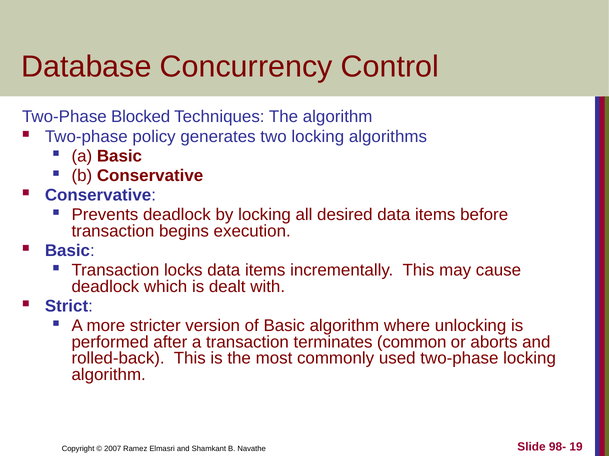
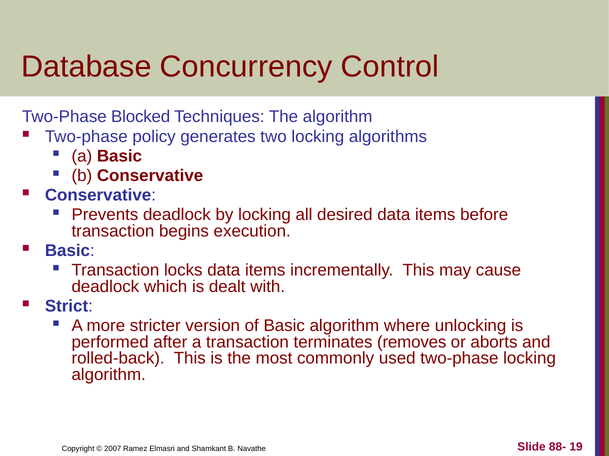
common: common -> removes (412, 343)
98-: 98- -> 88- (558, 447)
